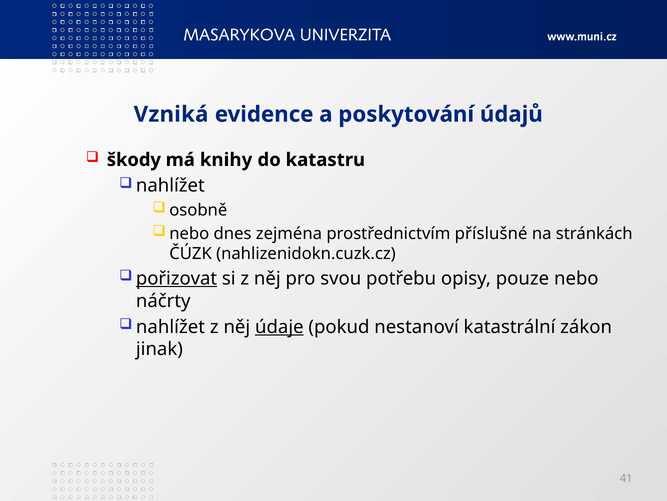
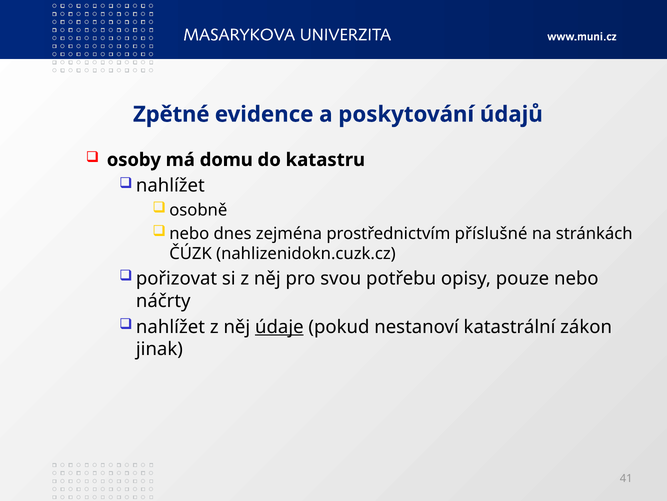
Vzniká: Vzniká -> Zpětné (171, 114)
škody: škody -> osoby (134, 160)
knihy: knihy -> domu (226, 160)
pořizovat underline: present -> none (177, 278)
